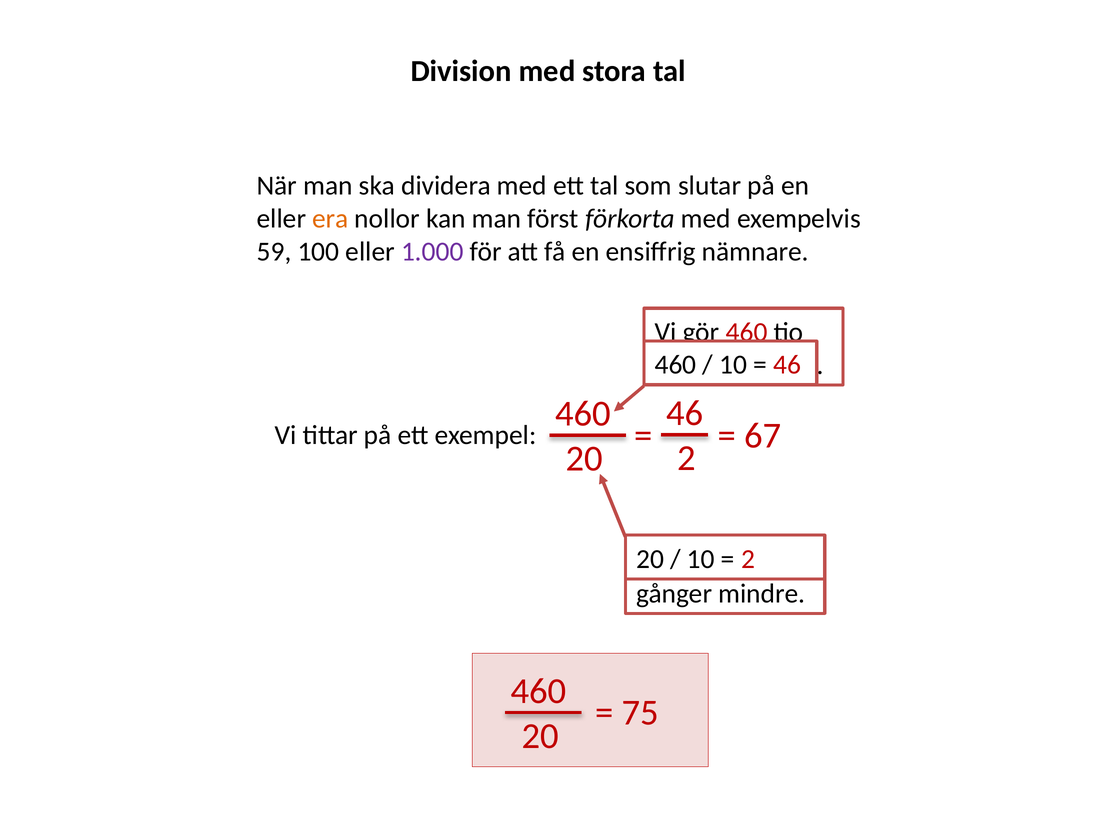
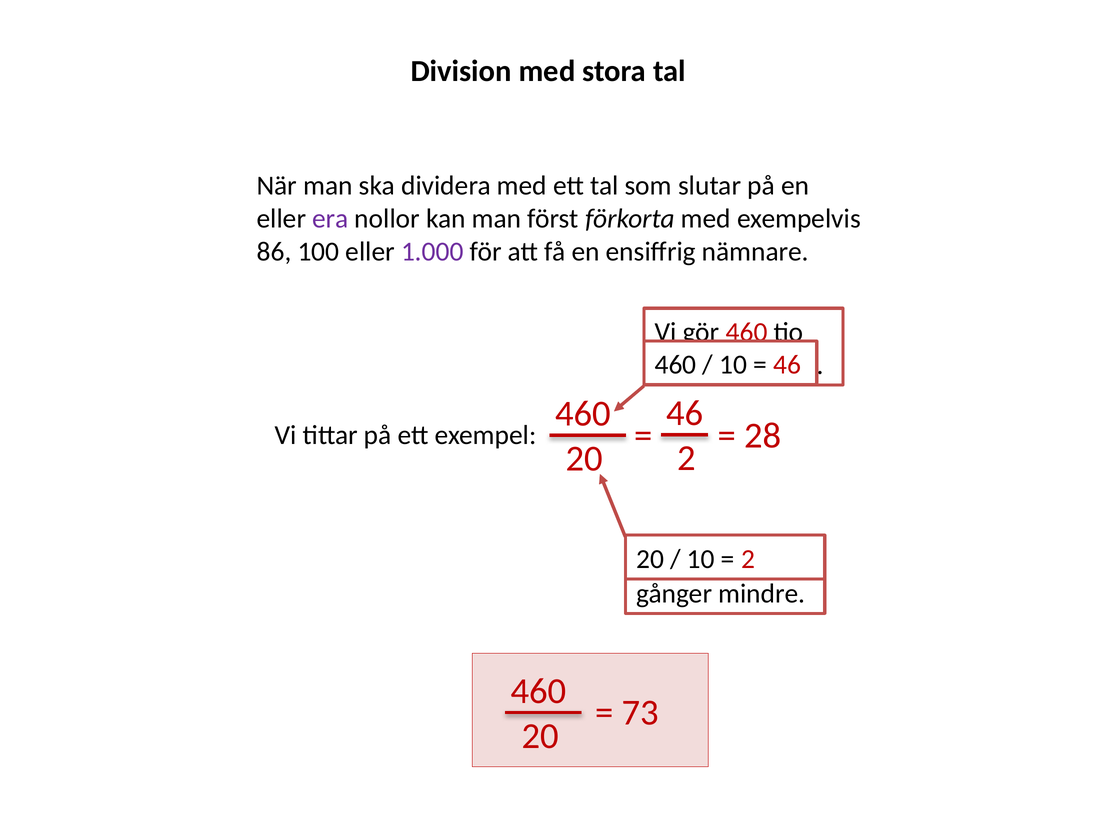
era colour: orange -> purple (330, 219)
59: 59 -> 86 (274, 252)
67: 67 -> 28 (763, 436)
75: 75 -> 73 (640, 713)
